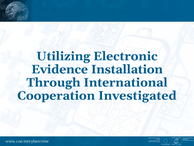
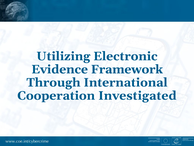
Installation: Installation -> Framework (127, 69)
